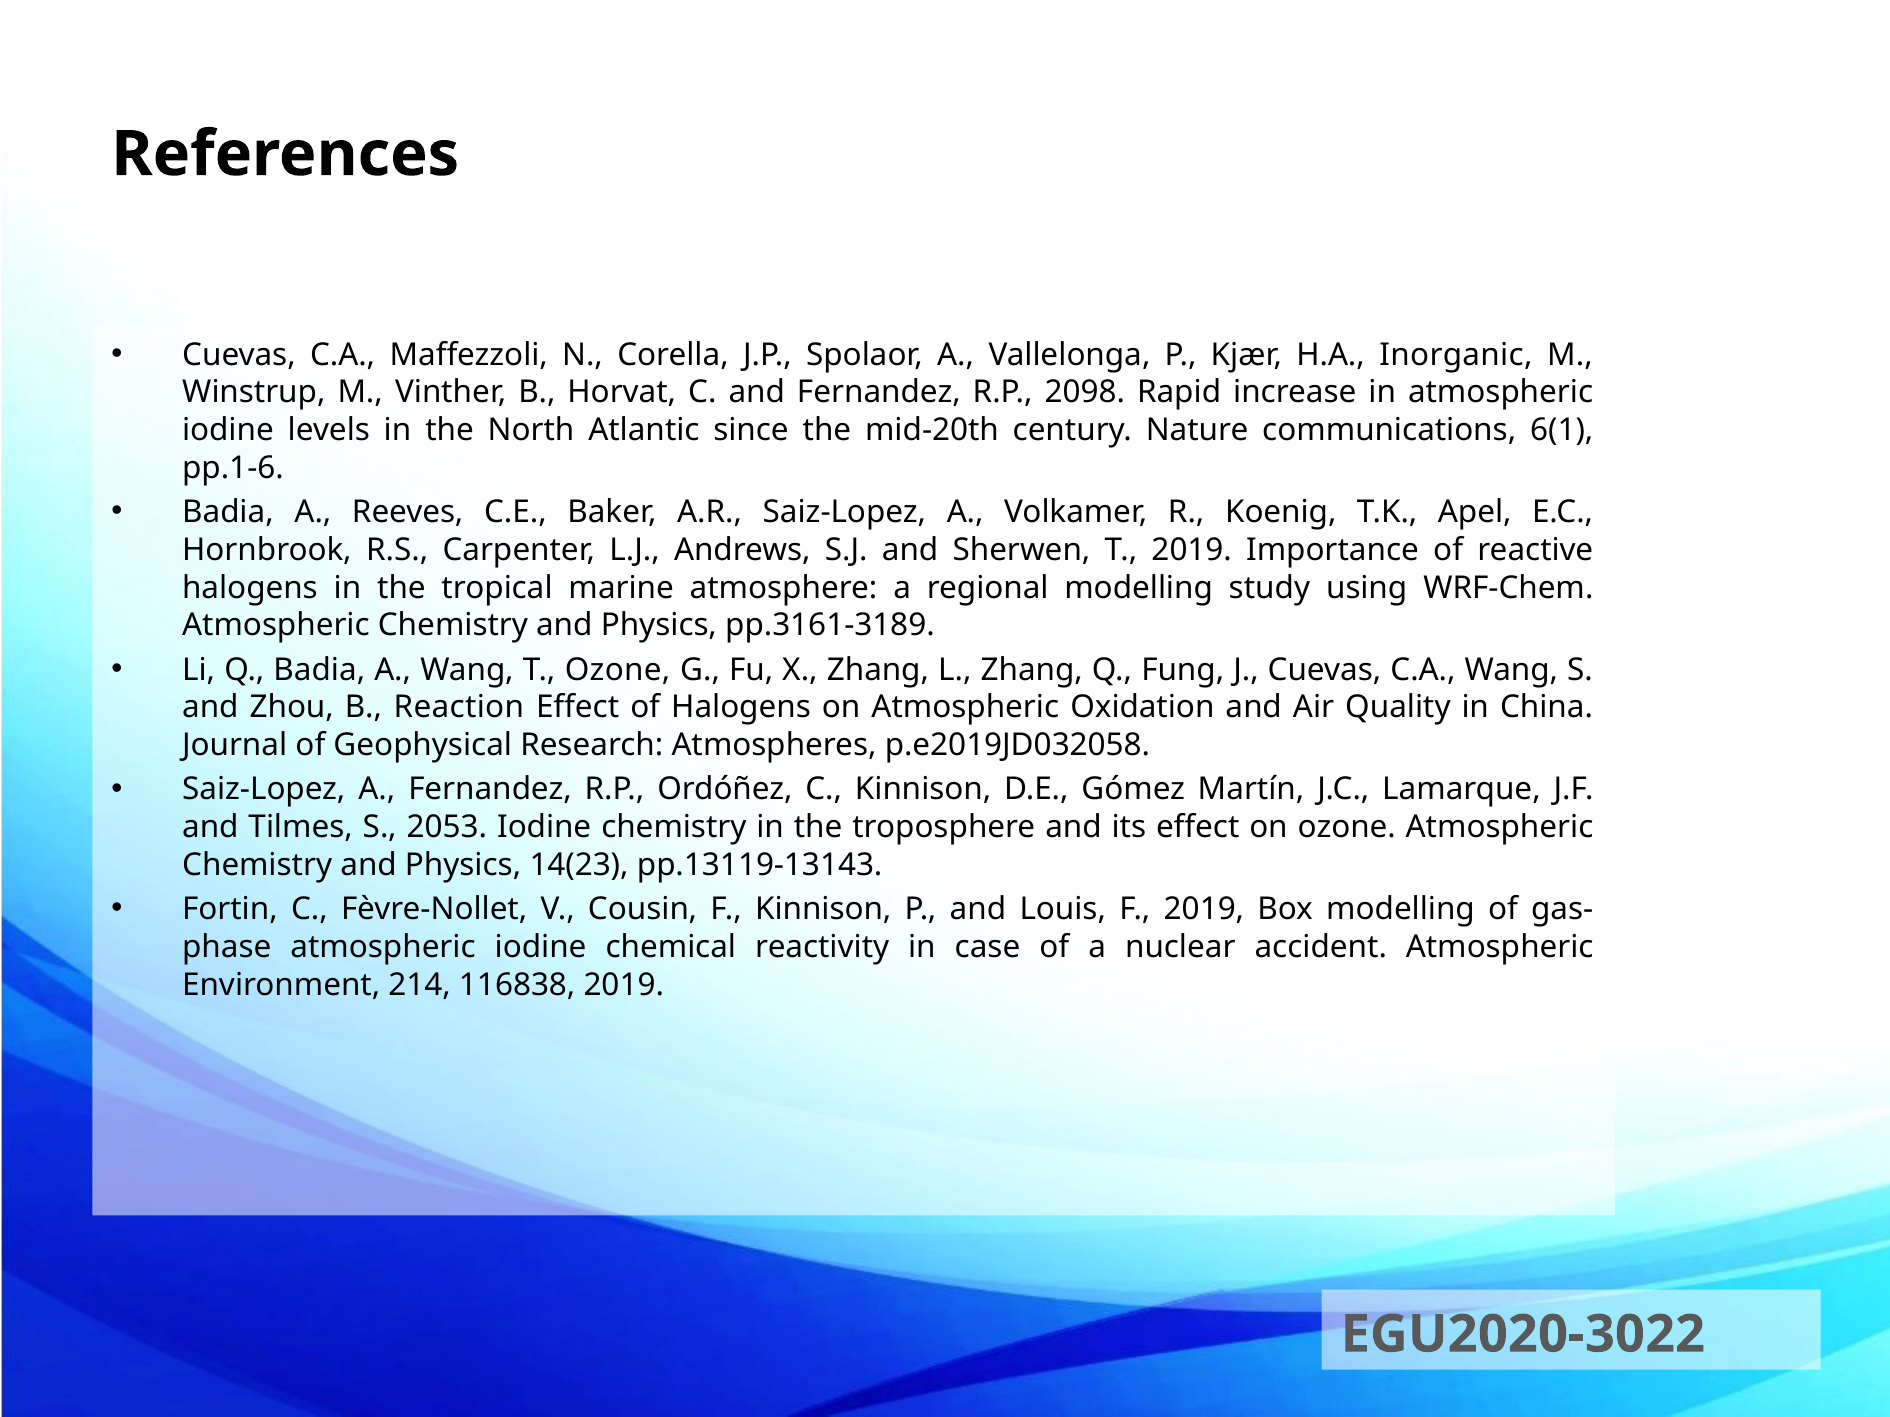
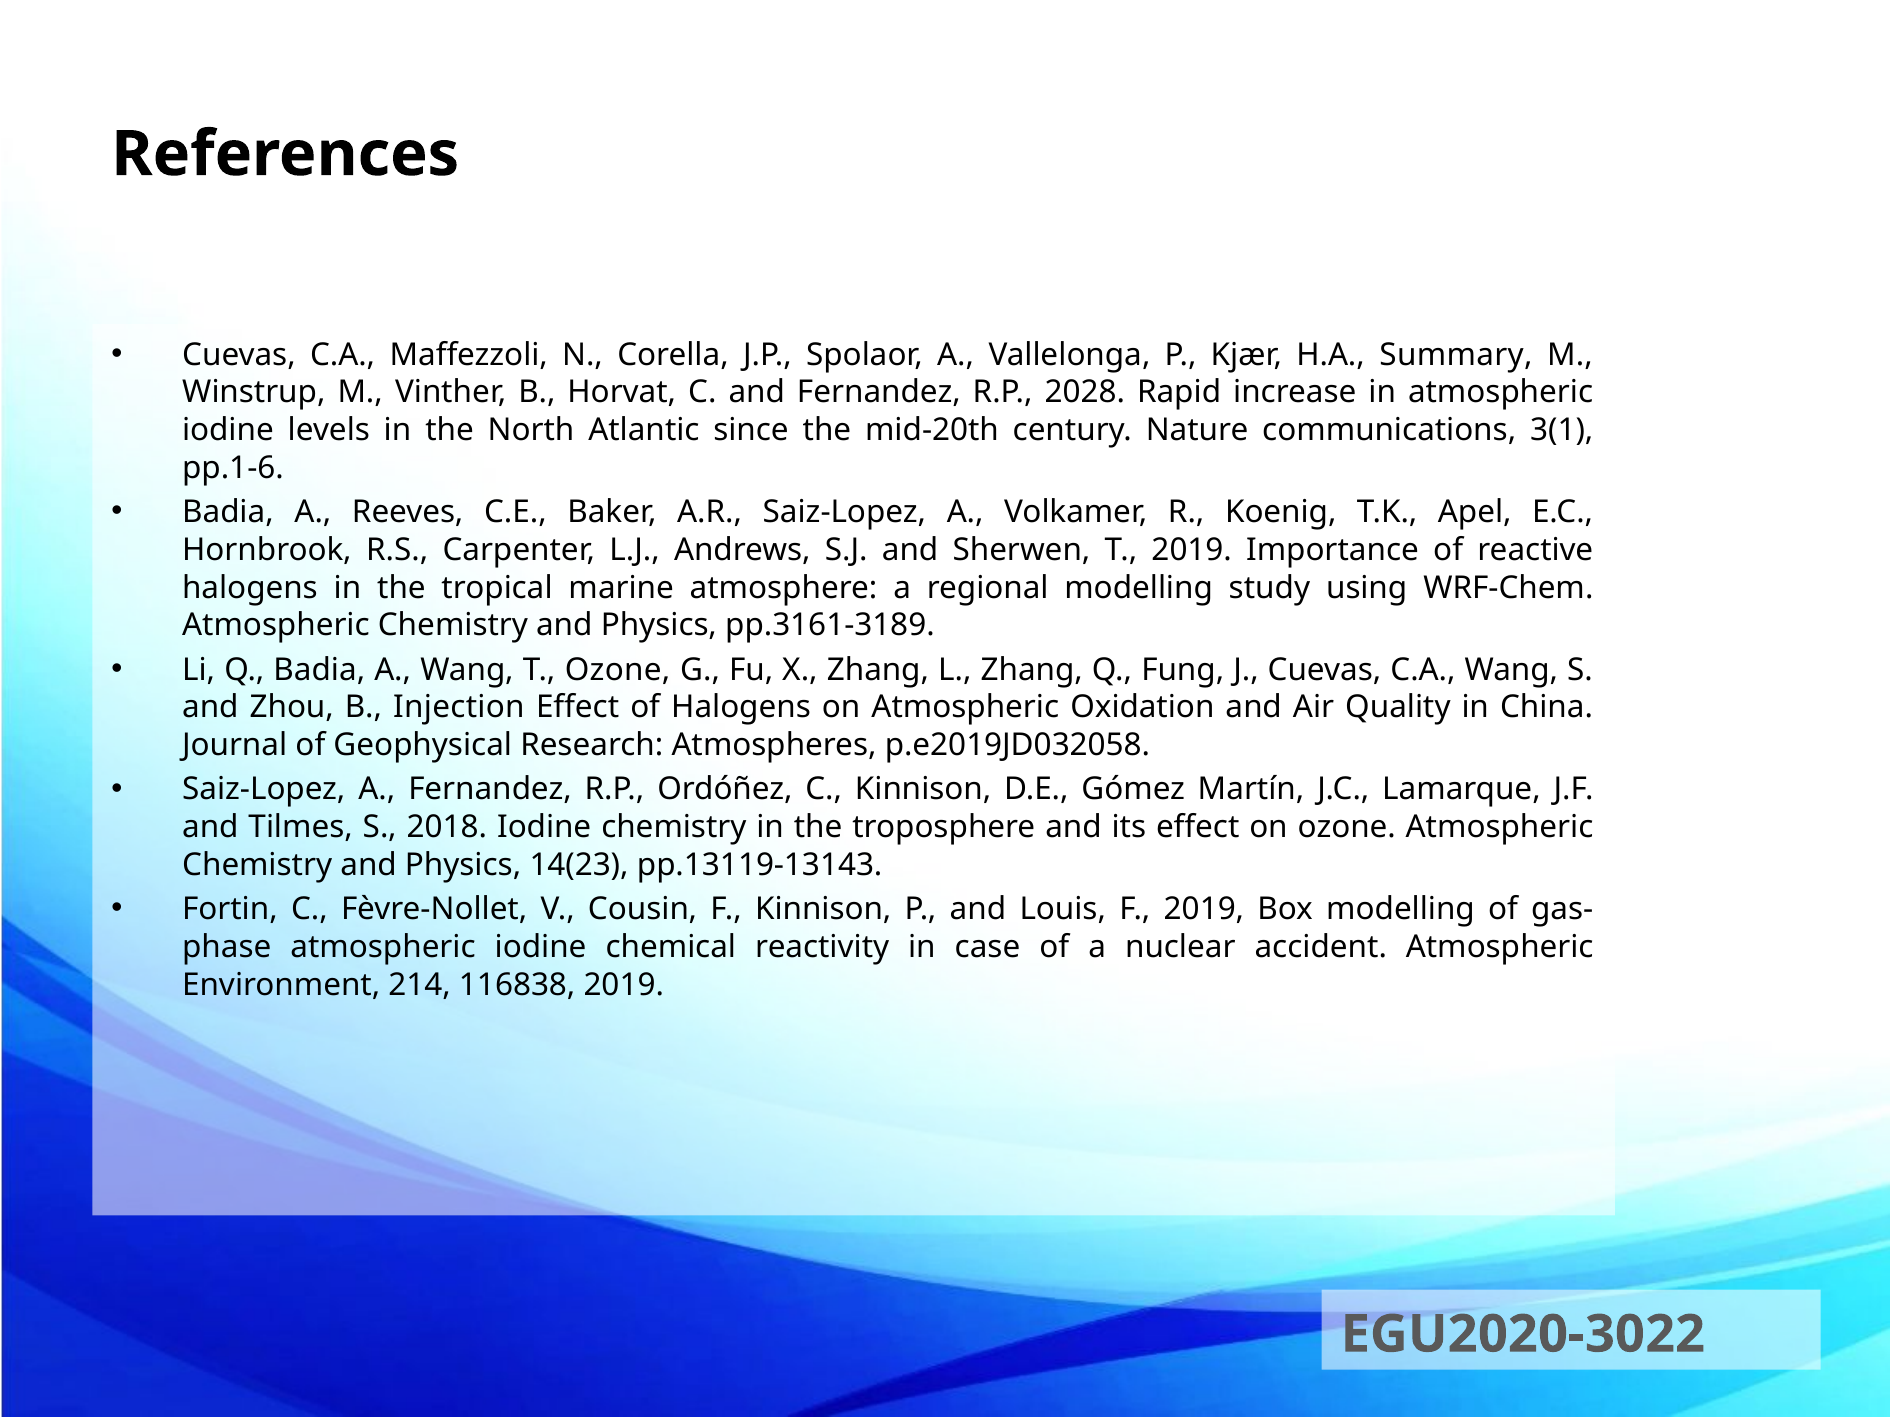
Inorganic: Inorganic -> Summary (1456, 355)
2098: 2098 -> 2028 (1085, 393)
6(1: 6(1 -> 3(1 (1562, 430)
Reaction: Reaction -> Injection (459, 708)
2053: 2053 -> 2018 (447, 827)
